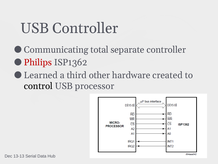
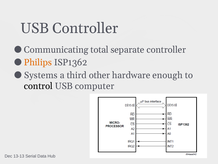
Philips colour: red -> orange (38, 62)
Learned: Learned -> Systems (41, 75)
created: created -> enough (168, 75)
processor: processor -> computer (95, 86)
